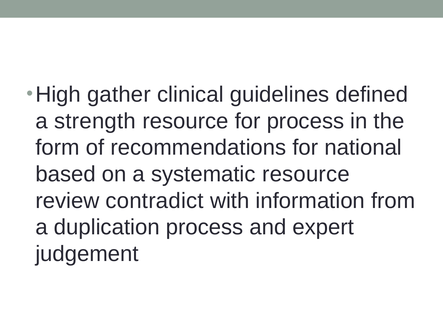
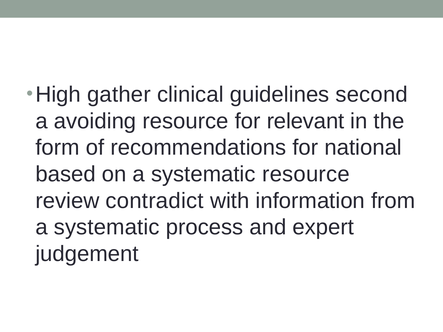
defined: defined -> second (372, 95)
strength: strength -> avoiding (95, 121)
for process: process -> relevant (305, 121)
duplication: duplication -> systematic (107, 227)
